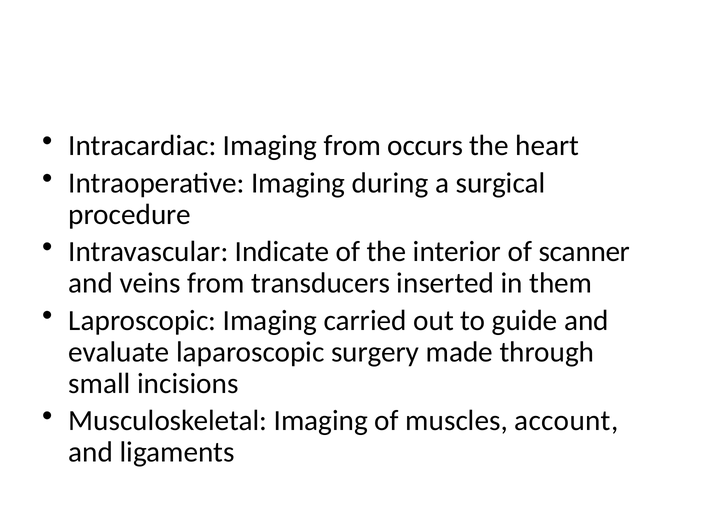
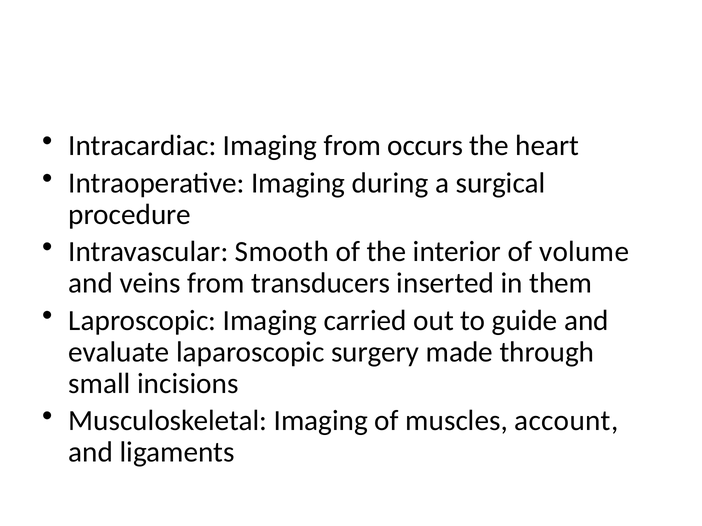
Indicate: Indicate -> Smooth (282, 252)
scanner: scanner -> volume (584, 252)
